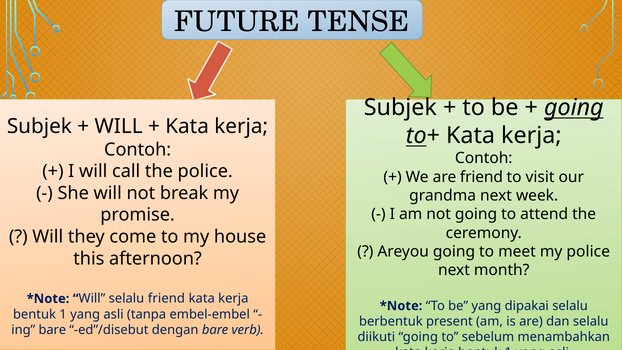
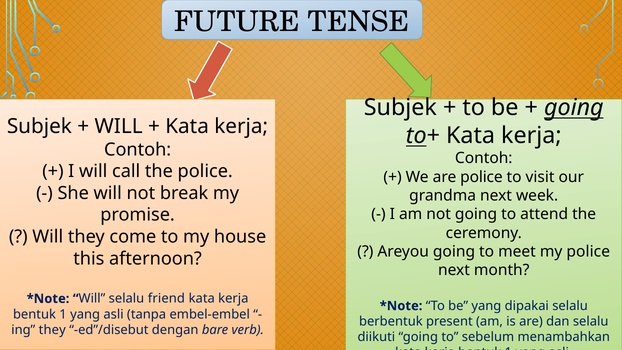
are friend: friend -> police (481, 177)
ing bare: bare -> they (52, 330)
